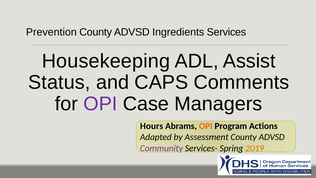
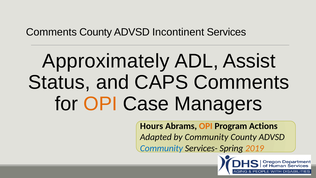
Prevention: Prevention -> Comments (51, 32)
Ingredients: Ingredients -> Incontinent (178, 32)
Housekeeping: Housekeeping -> Approximately (106, 61)
OPI colour: purple -> orange (100, 104)
by Assessment: Assessment -> Community (207, 137)
Community colour: purple -> blue (161, 148)
